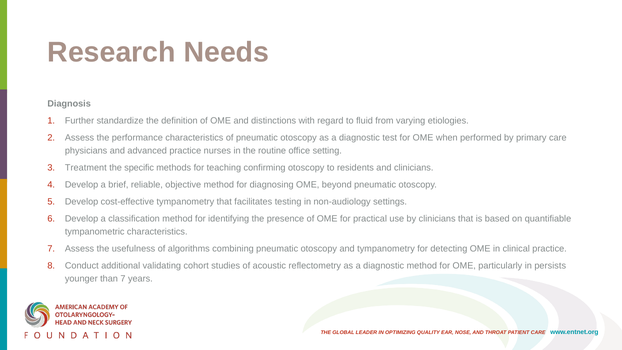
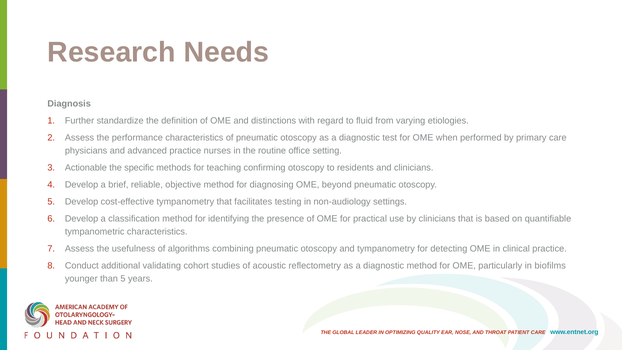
Treatment: Treatment -> Actionable (86, 168)
persists: persists -> biofilms (550, 265)
than 7: 7 -> 5 (123, 279)
